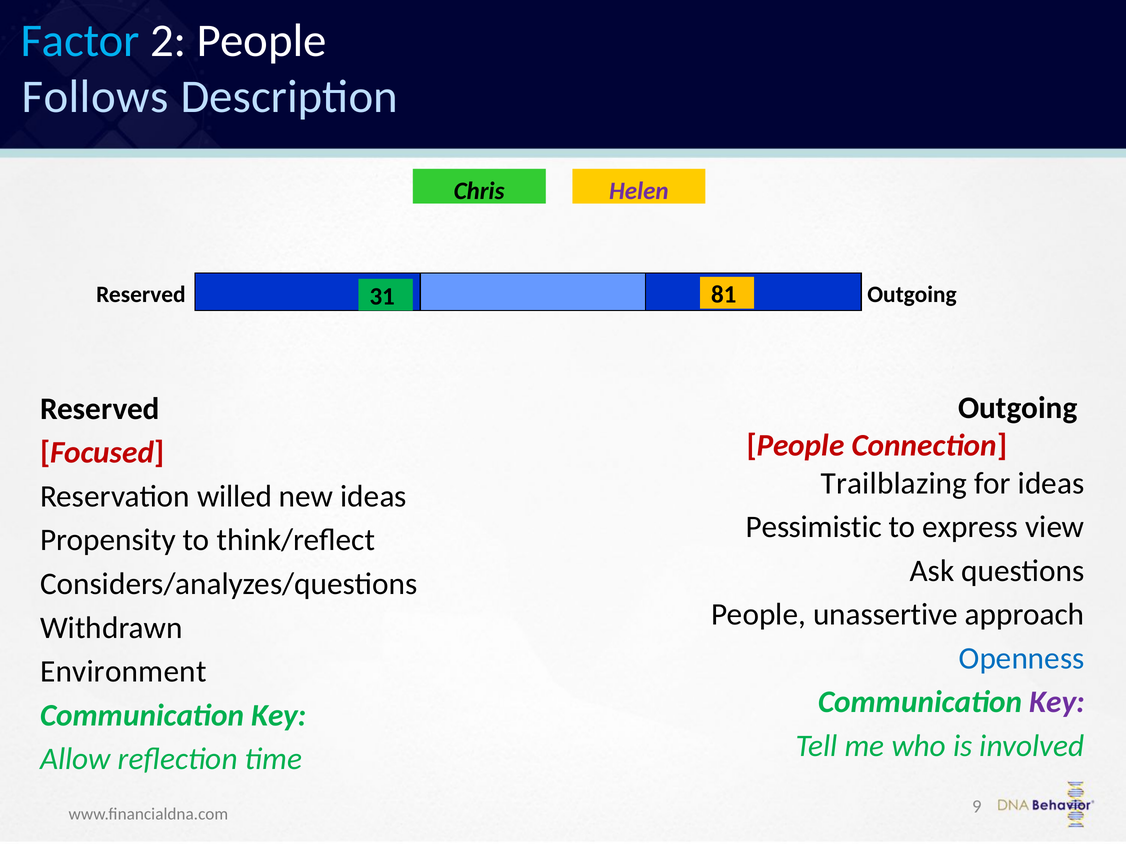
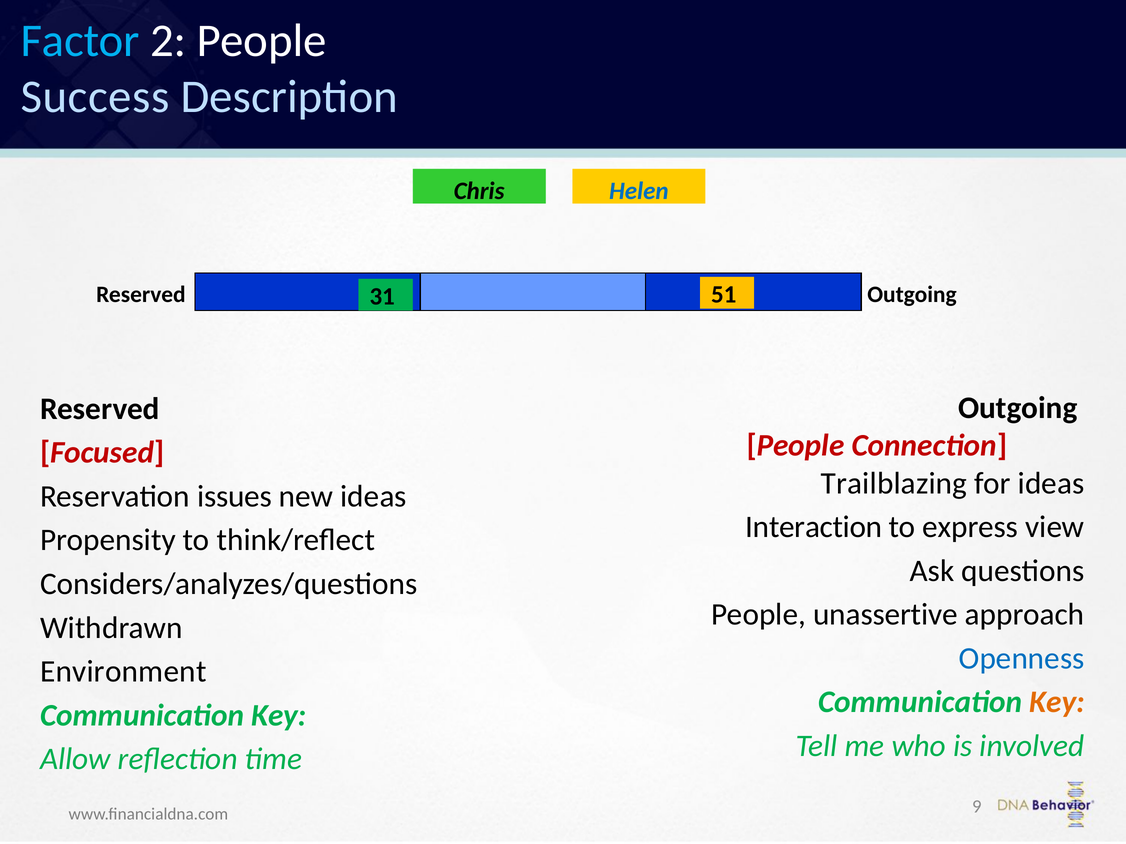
Follows: Follows -> Success (95, 97)
Helen colour: purple -> blue (639, 191)
81: 81 -> 51 (724, 295)
willed: willed -> issues (235, 497)
Pessimistic: Pessimistic -> Interaction (814, 527)
Key colour: purple -> orange (1057, 702)
